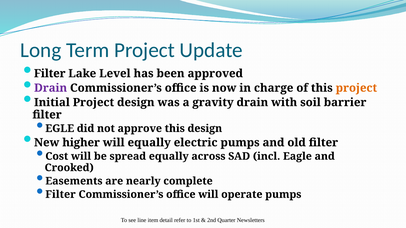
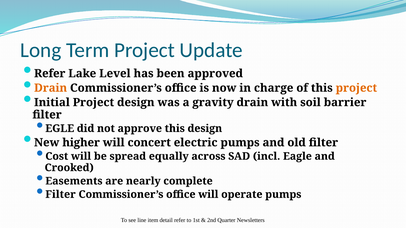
Filter: Filter -> Refer (50, 74)
Drain colour: purple -> orange (51, 88)
will equally: equally -> concert (149, 143)
